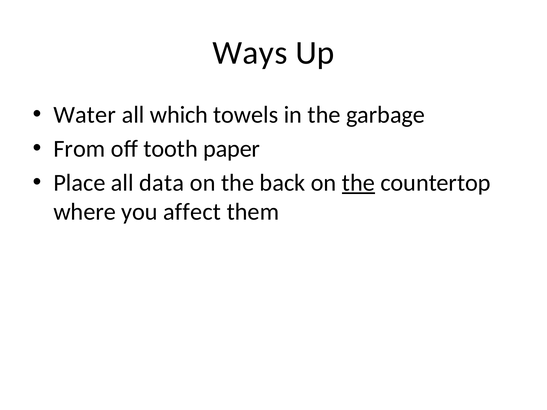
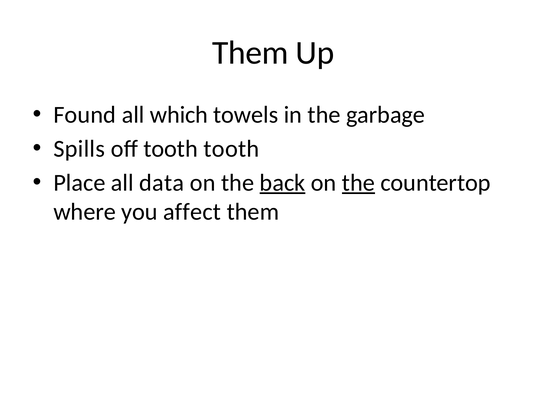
Ways: Ways -> Them (250, 53)
Water: Water -> Found (85, 115)
From: From -> Spills (79, 149)
tooth paper: paper -> tooth (231, 149)
back underline: none -> present (282, 183)
